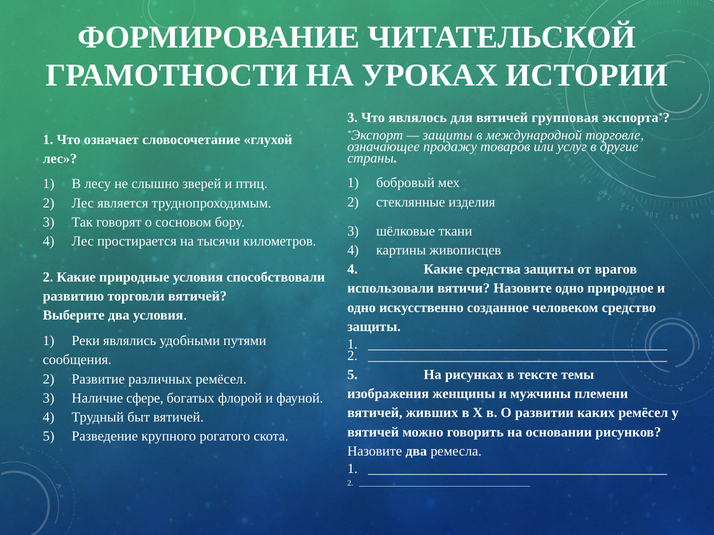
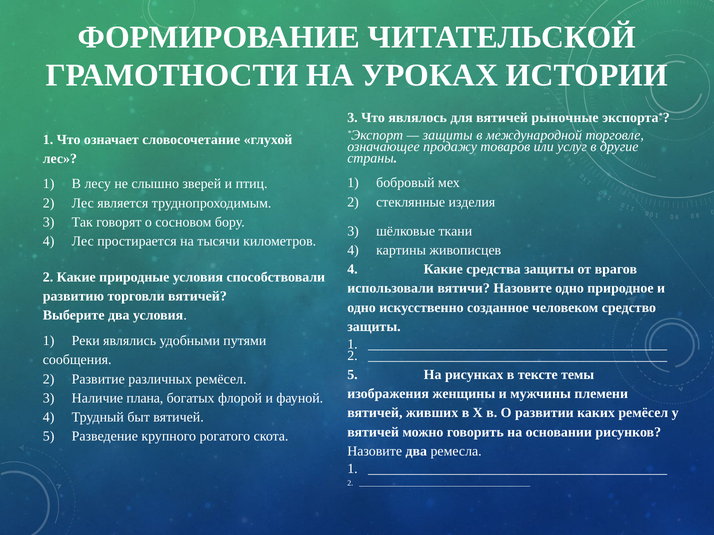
групповая: групповая -> рыночные (565, 118)
сфере: сфере -> плана (145, 398)
